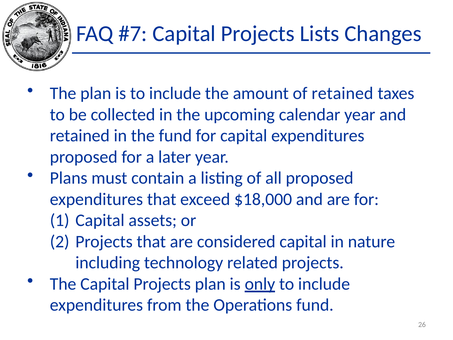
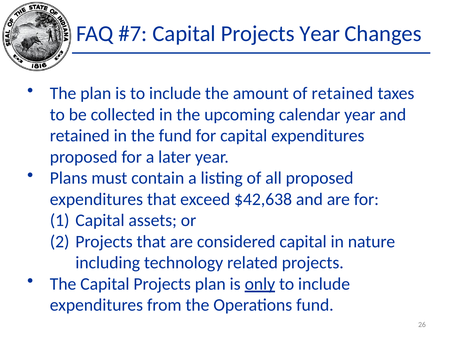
Projects Lists: Lists -> Year (320, 34)
$18,000: $18,000 -> $42,638 (263, 199)
